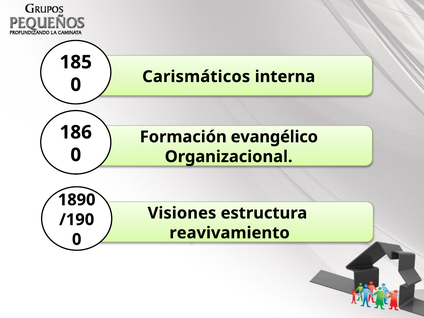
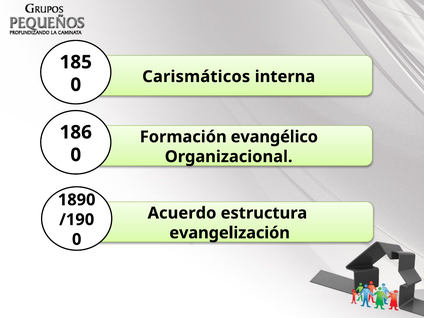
Visiones: Visiones -> Acuerdo (182, 213)
reavivamiento: reavivamiento -> evangelización (230, 233)
